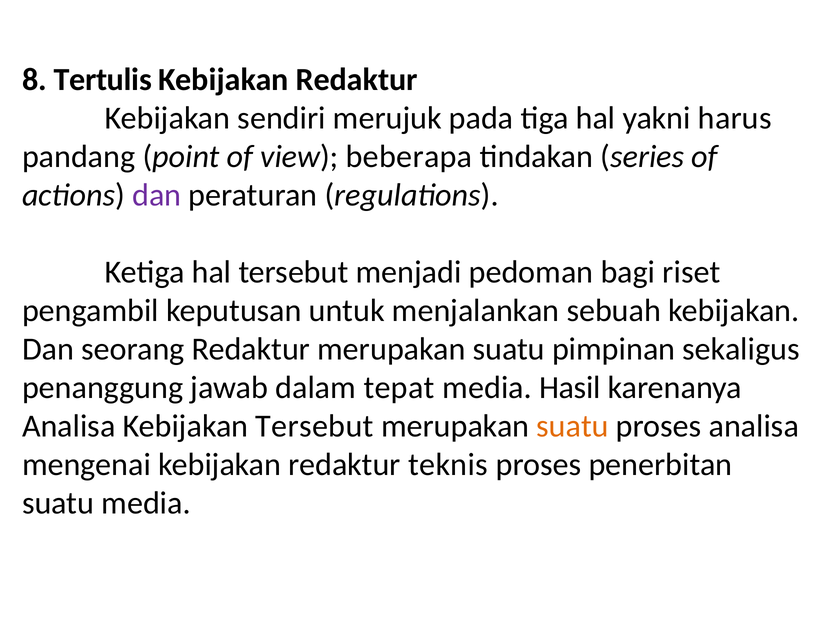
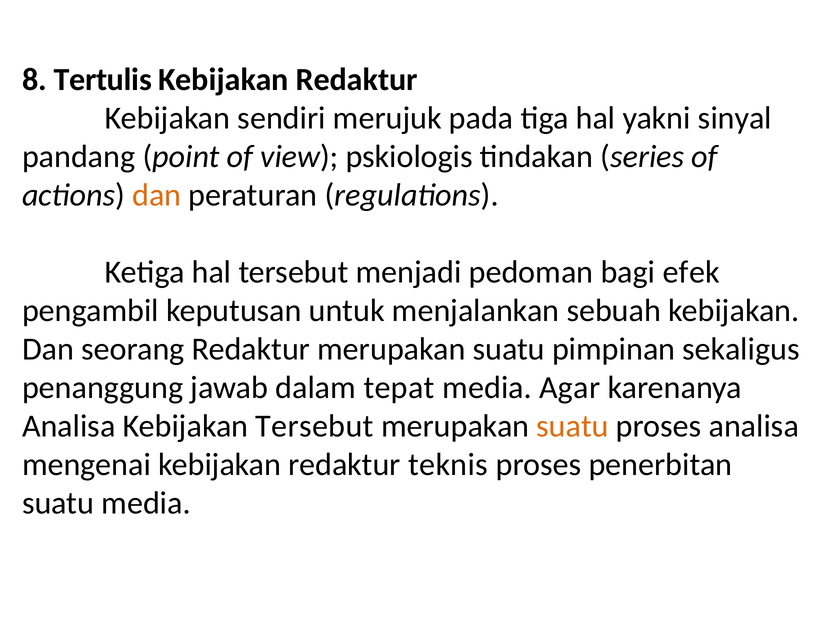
harus: harus -> sinyal (735, 118)
beberapa: beberapa -> pskiologis (409, 157)
dan colour: purple -> orange (157, 195)
riset: riset -> efek (691, 272)
Hasil: Hasil -> Agar (570, 388)
